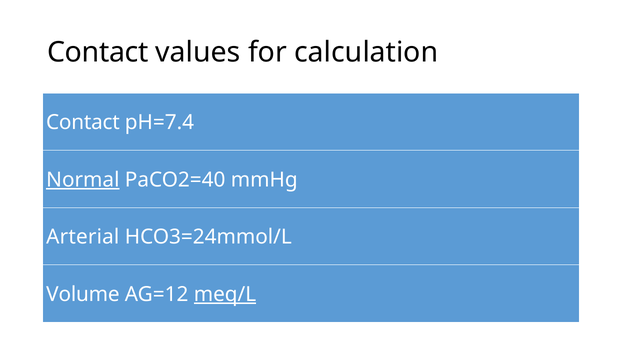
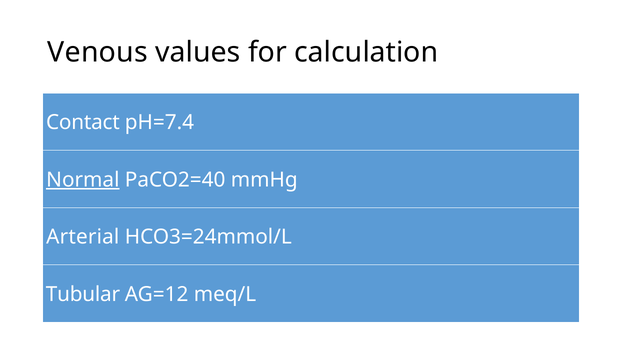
Contact: Contact -> Venous (98, 52)
Volume: Volume -> Tubular (83, 294)
meq/L underline: present -> none (225, 294)
